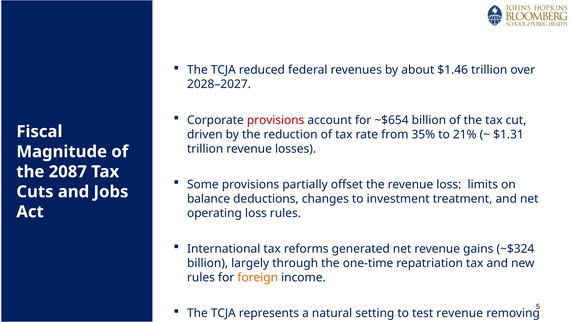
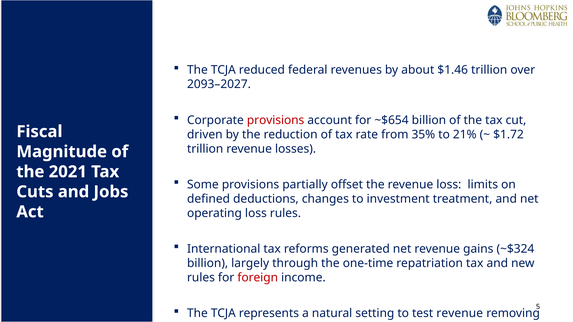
2028–2027: 2028–2027 -> 2093–2027 (219, 84)
$1.31: $1.31 -> $1.72 (508, 135)
2087: 2087 -> 2021 (68, 172)
balance: balance -> defined (209, 199)
foreign colour: orange -> red (258, 278)
